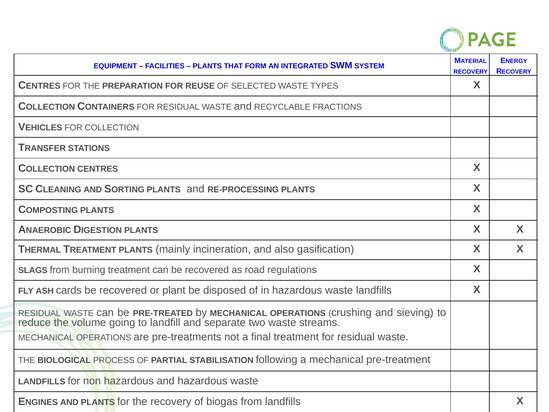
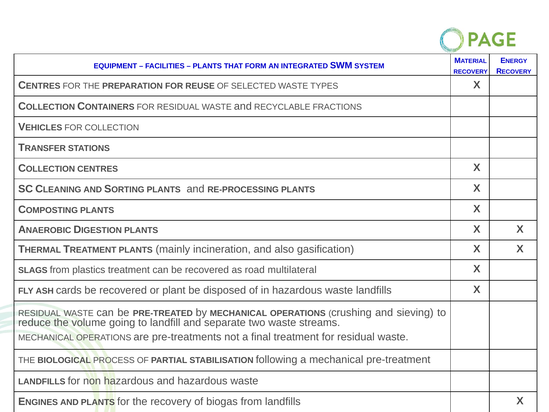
burning: burning -> plastics (89, 270)
regulations: regulations -> multilateral (292, 270)
